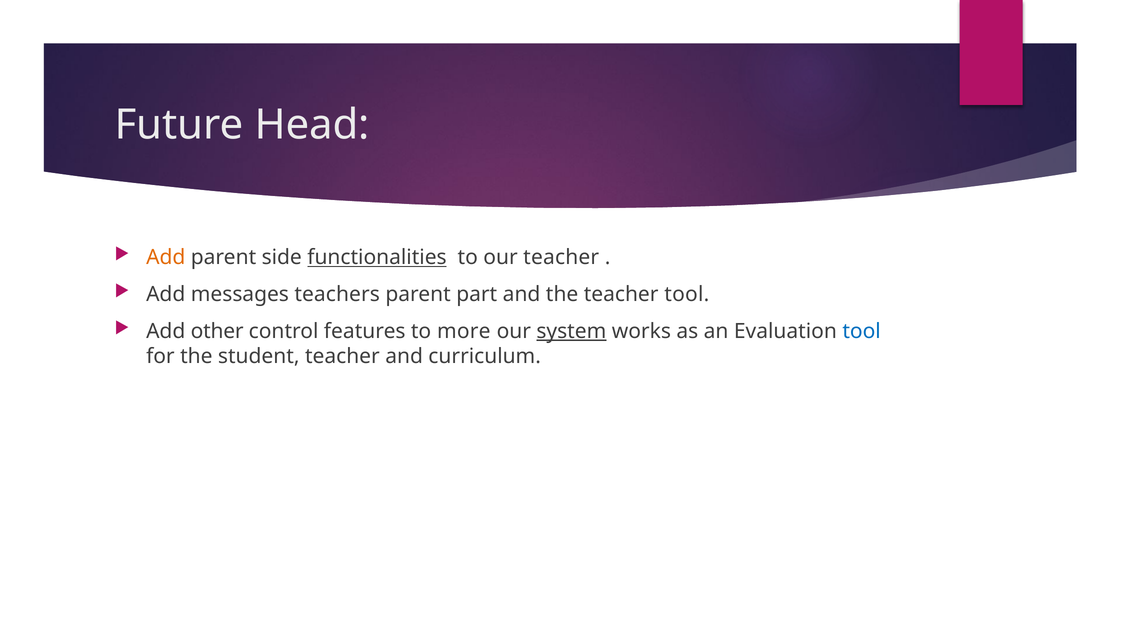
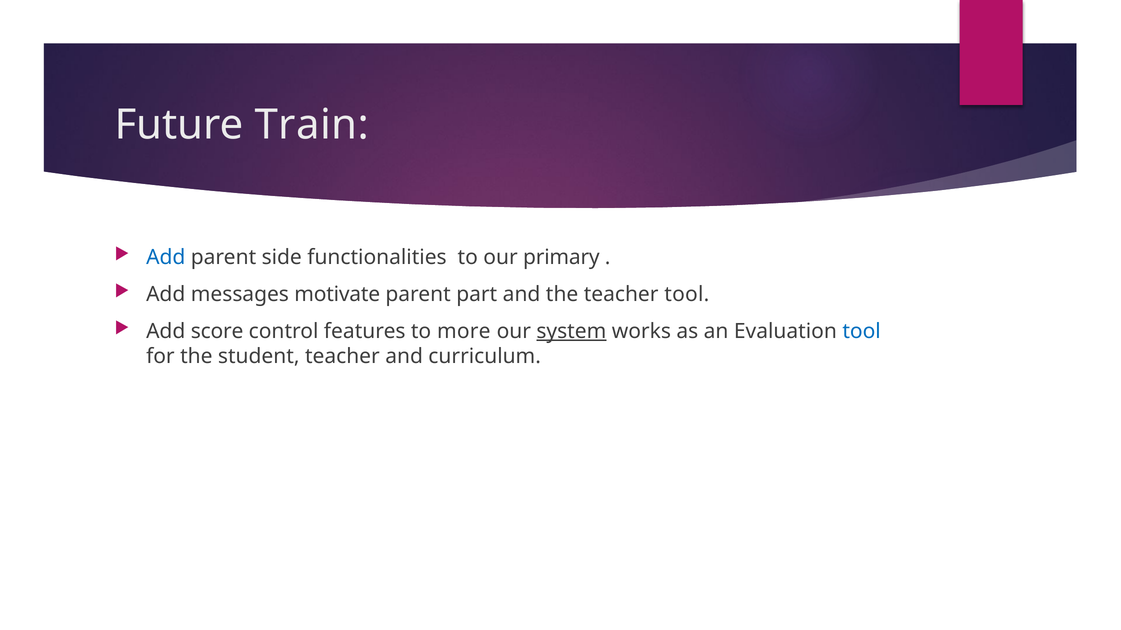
Head: Head -> Train (312, 125)
Add colour: orange -> blue (166, 258)
functionalities underline: present -> none (377, 258)
our teacher: teacher -> primary (561, 258)
teachers: teachers -> motivate (337, 295)
other: other -> score (217, 331)
